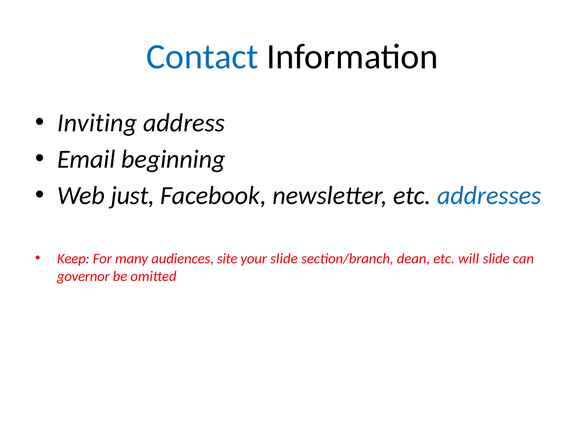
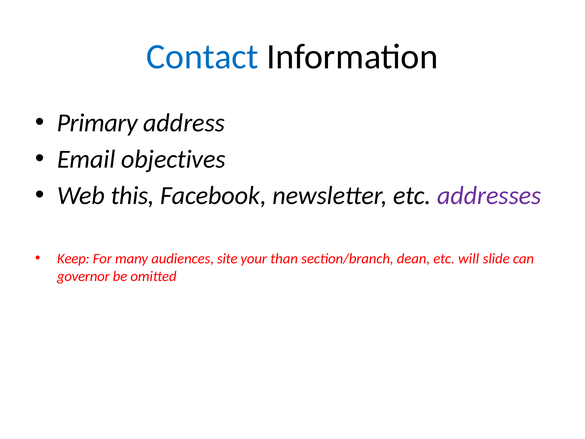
Inviting: Inviting -> Primary (97, 123)
beginning: beginning -> objectives (173, 159)
just: just -> this (133, 196)
addresses colour: blue -> purple (489, 196)
your slide: slide -> than (284, 258)
